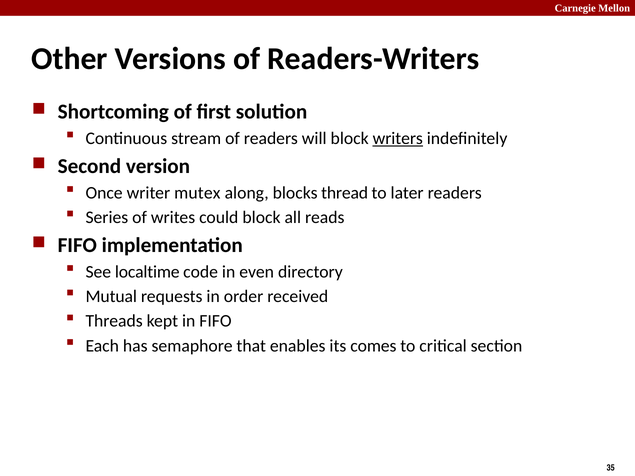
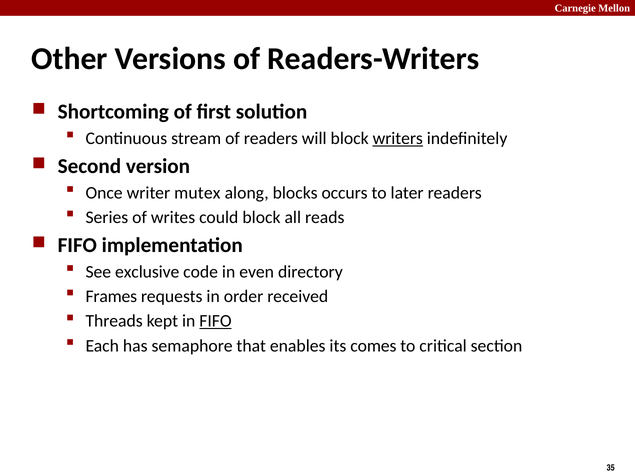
thread: thread -> occurs (345, 193)
localtime: localtime -> exclusive (147, 272)
Mutual: Mutual -> Frames (111, 297)
FIFO underline: none -> present (215, 321)
